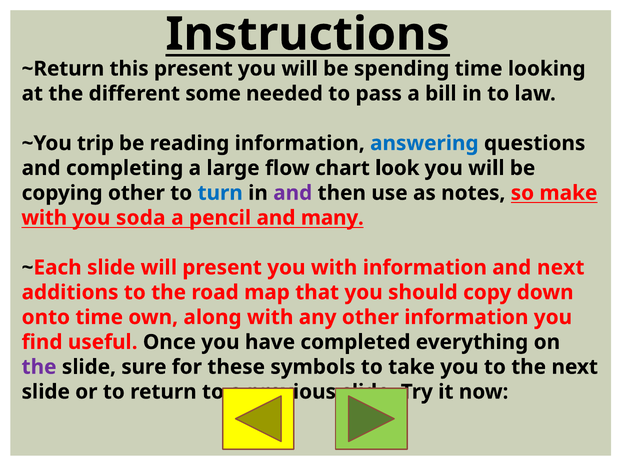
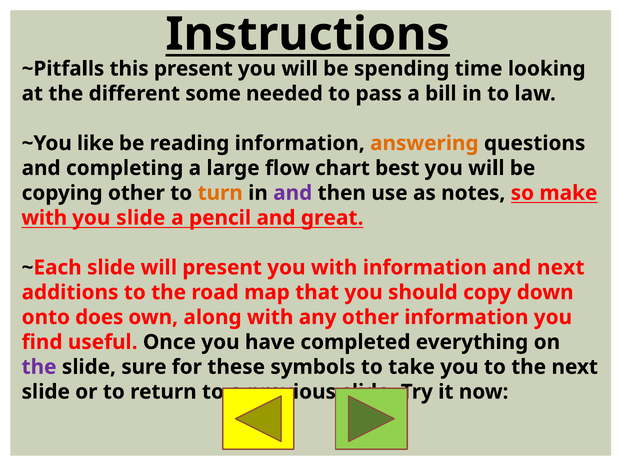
~Return: ~Return -> ~Pitfalls (63, 69)
trip: trip -> like (95, 143)
answering colour: blue -> orange (424, 143)
look: look -> best (397, 168)
turn colour: blue -> orange (220, 193)
you soda: soda -> slide (141, 218)
many: many -> great (332, 218)
onto time: time -> does (99, 318)
